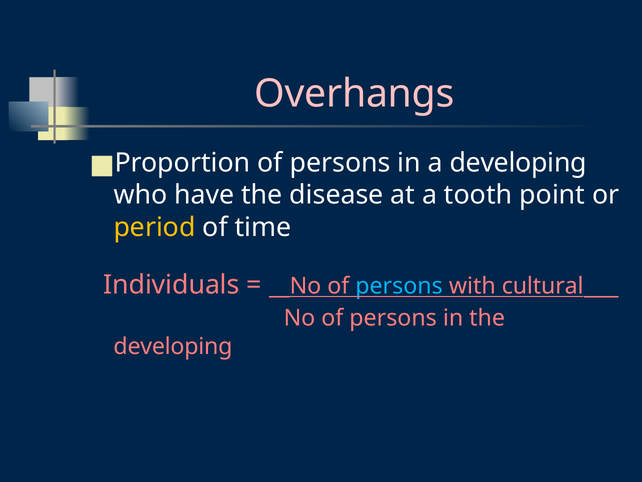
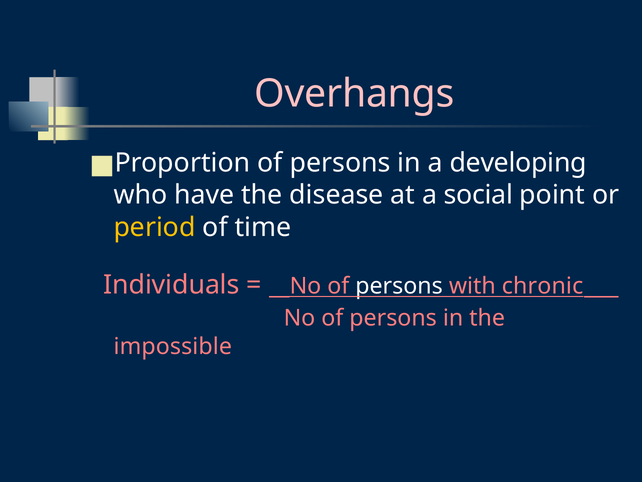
tooth: tooth -> social (478, 195)
persons colour: light blue -> white (399, 286)
cultural: cultural -> chronic (543, 286)
developing: developing -> impossible (173, 346)
